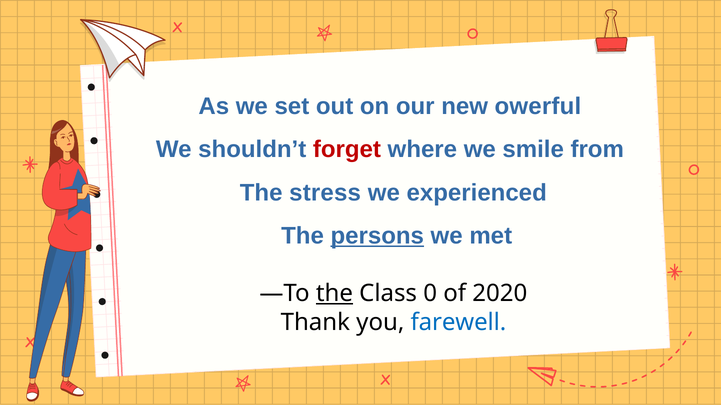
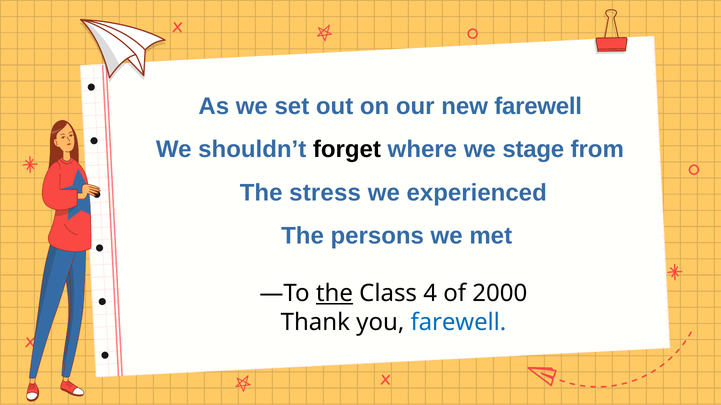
new owerful: owerful -> farewell (538, 107)
forget colour: red -> black (347, 150)
smile: smile -> stage (533, 150)
persons underline: present -> none (377, 236)
0: 0 -> 4 (430, 294)
2020: 2020 -> 2000 (500, 294)
